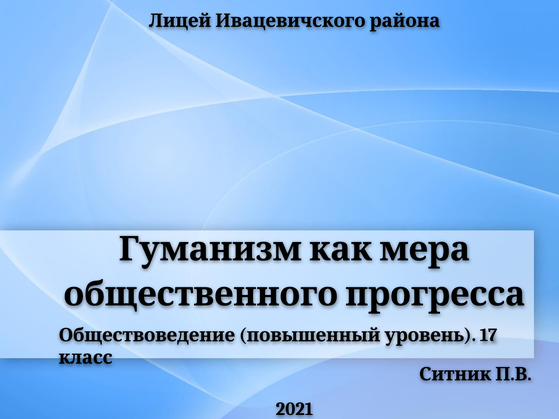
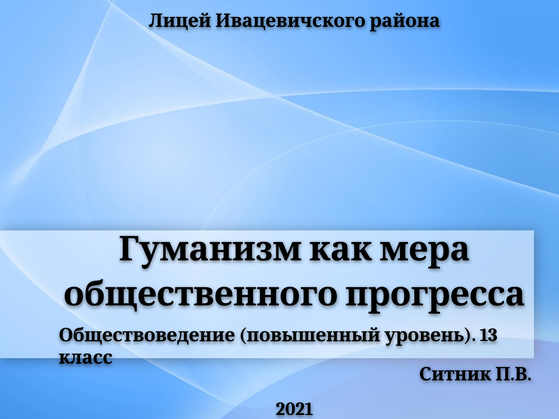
17: 17 -> 13 (489, 335)
